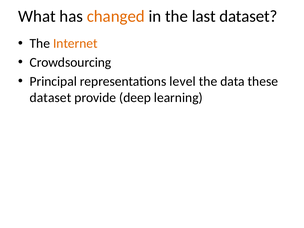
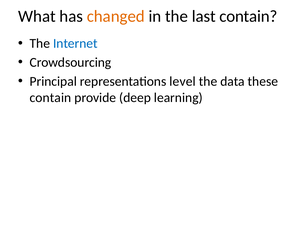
last dataset: dataset -> contain (248, 16)
Internet colour: orange -> blue (75, 44)
dataset: dataset -> contain (50, 98)
